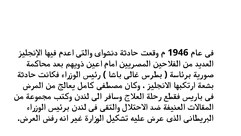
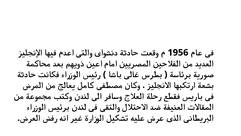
1946: 1946 -> 1956 (178, 52)
